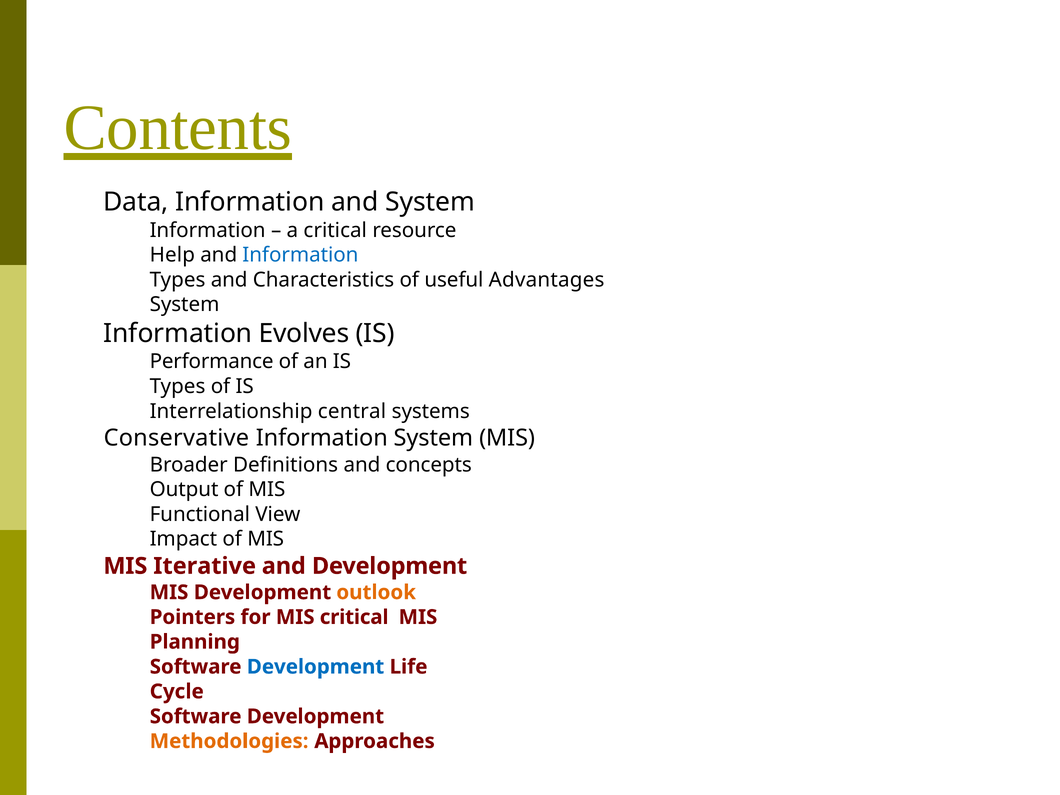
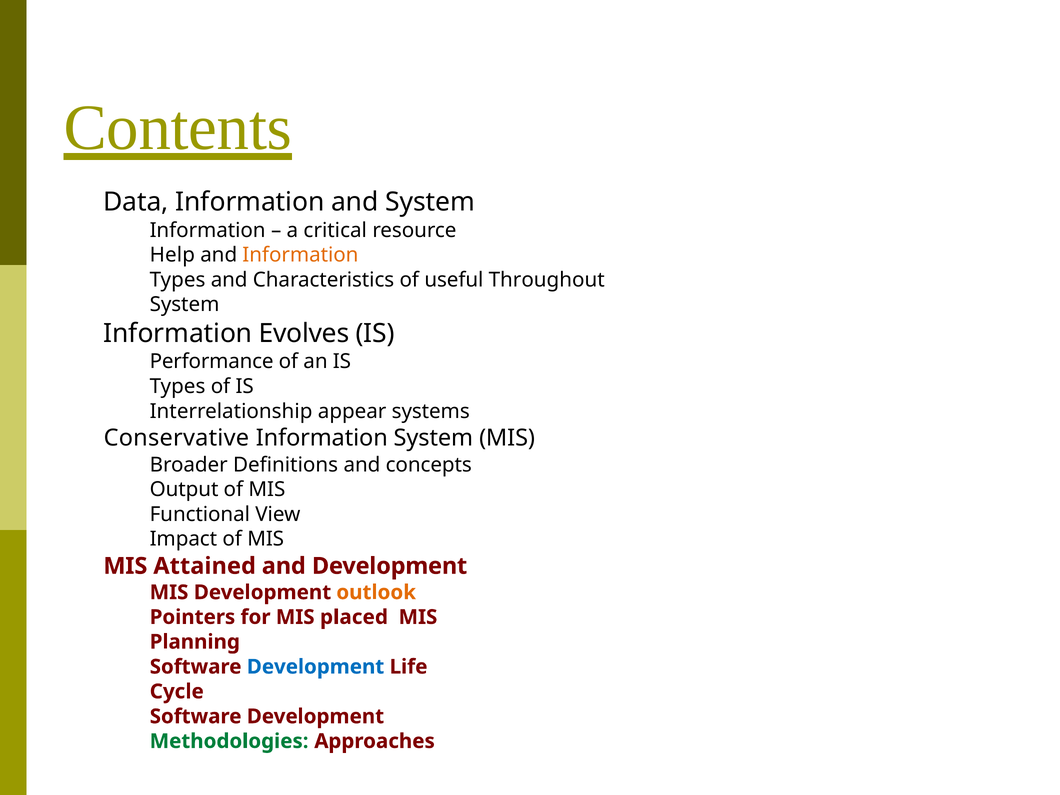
Information colour: blue -> orange (300, 255)
Advantages: Advantages -> Throughout (547, 280)
central: central -> appear (352, 411)
Iterative: Iterative -> Attained (205, 566)
MIS critical: critical -> placed (354, 617)
Methodologies colour: orange -> green (229, 741)
